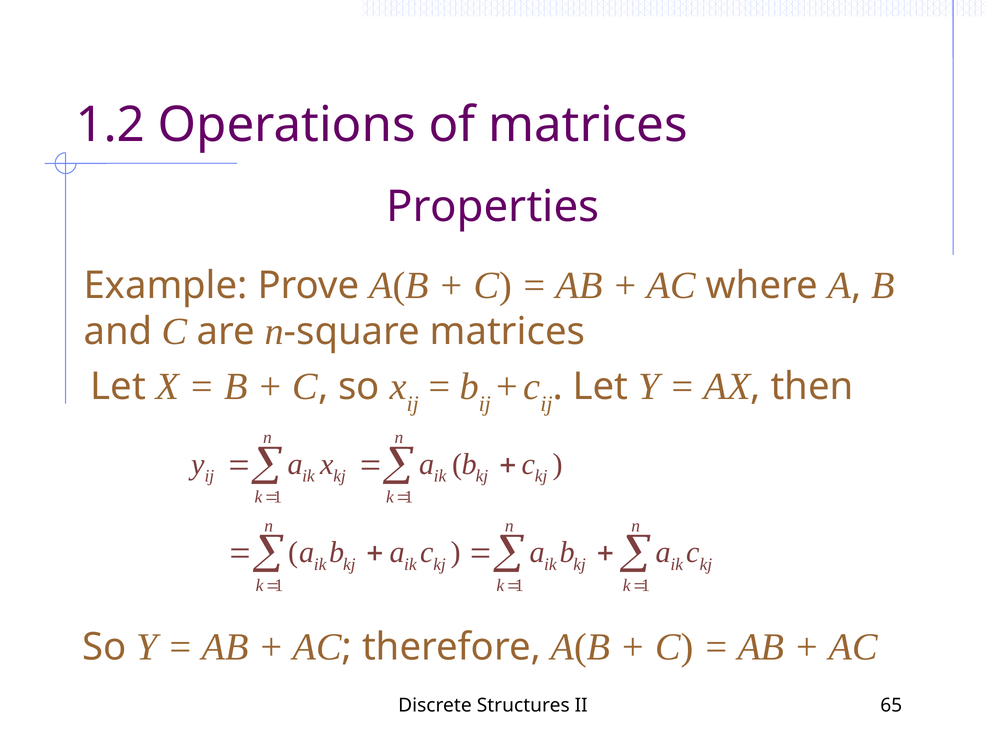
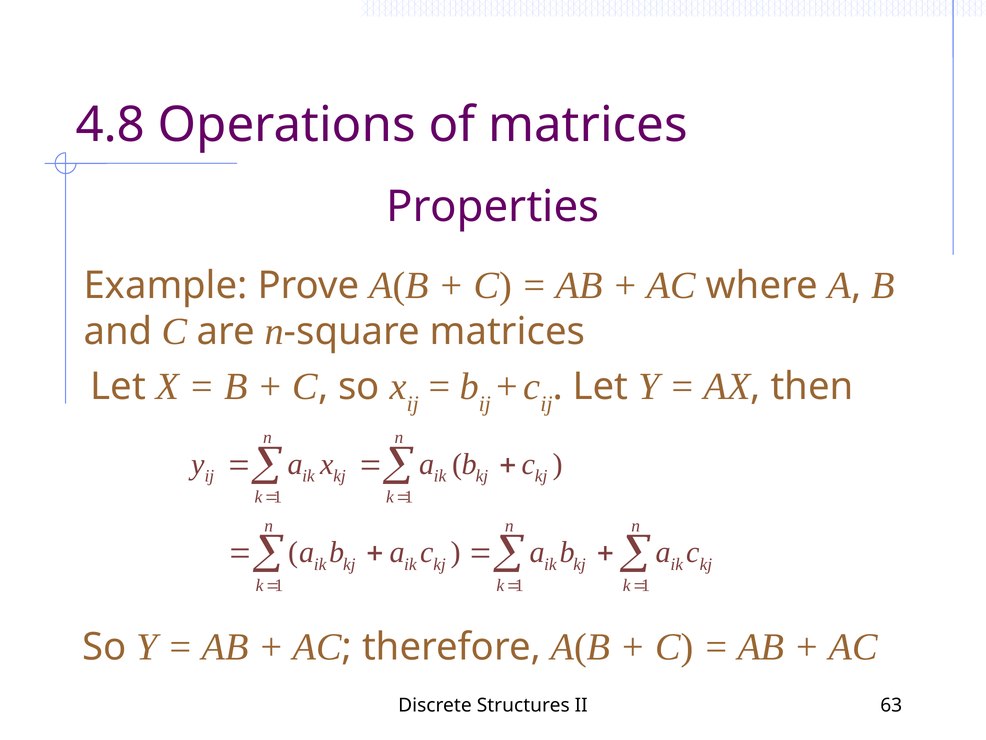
1.2: 1.2 -> 4.8 (110, 125)
65: 65 -> 63 (891, 705)
